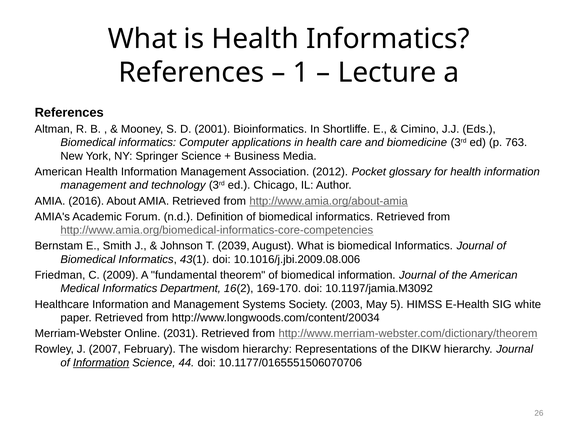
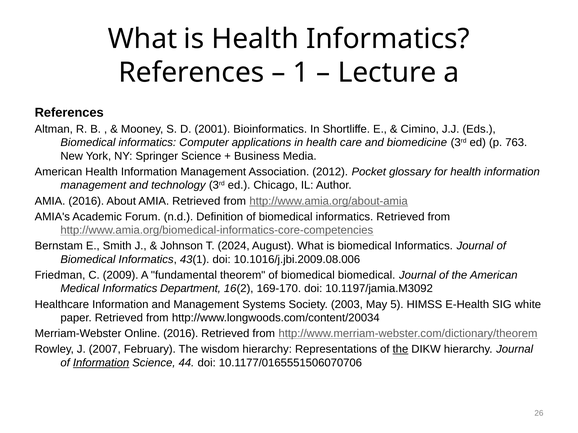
2039: 2039 -> 2024 (234, 246)
biomedical information: information -> biomedical (367, 275)
Online 2031: 2031 -> 2016 (181, 334)
the underline: none -> present (400, 350)
